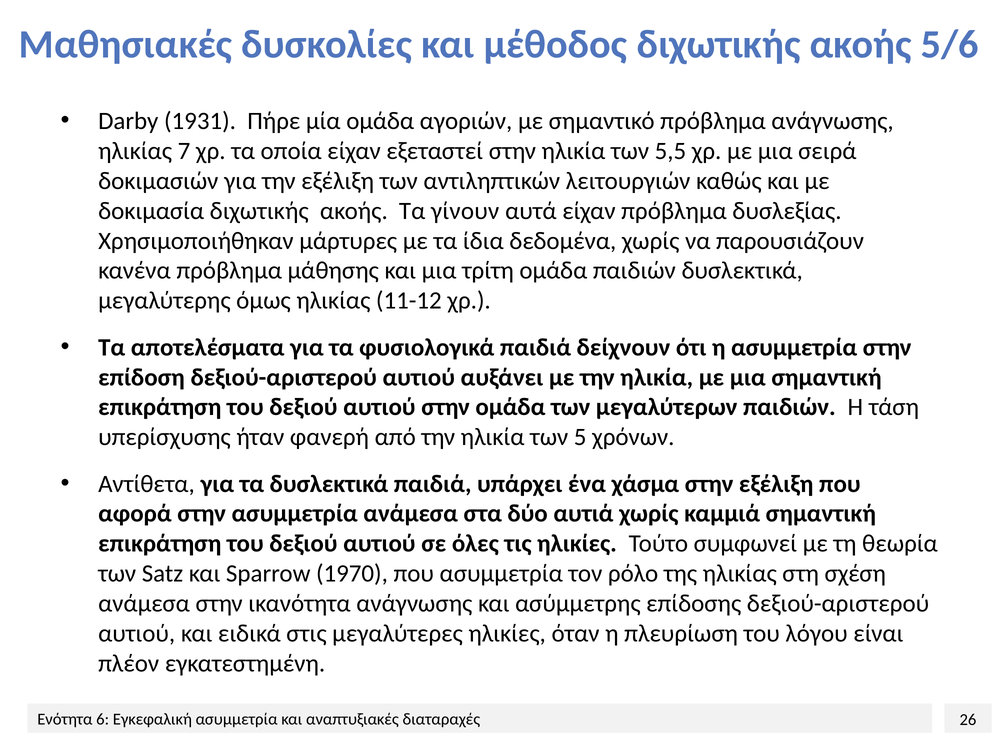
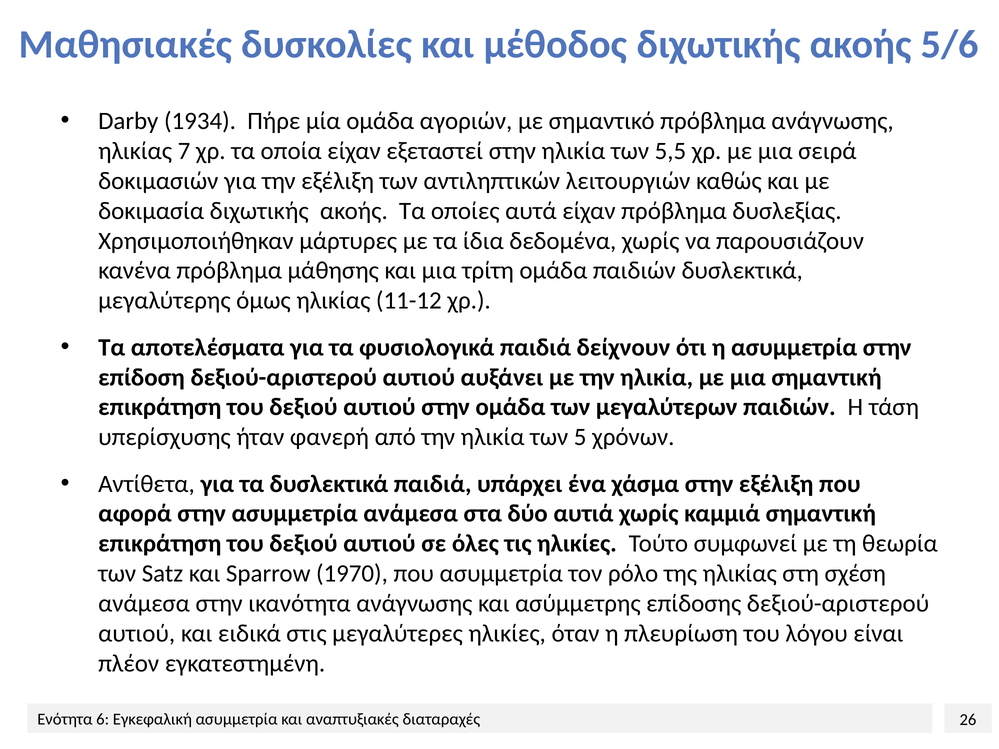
1931: 1931 -> 1934 (200, 121)
γίνουν: γίνουν -> οποίες (465, 211)
